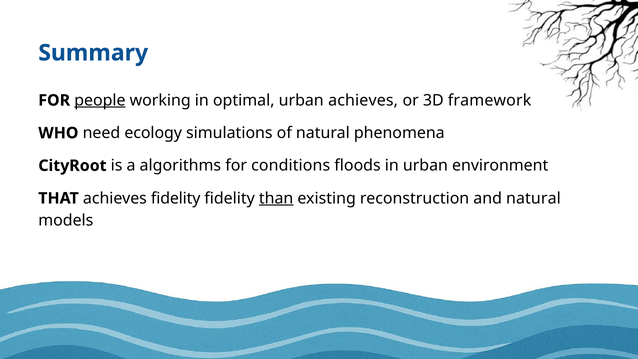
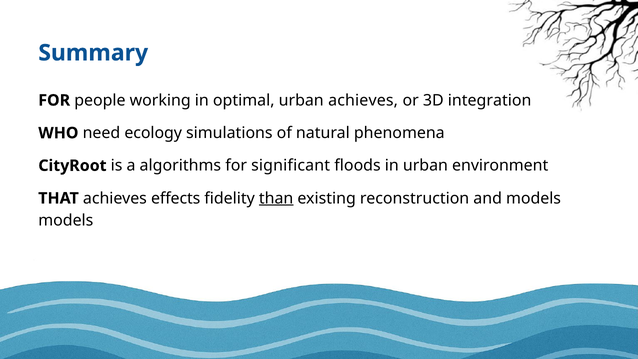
people underline: present -> none (100, 100)
framework: framework -> integration (490, 100)
conditions: conditions -> significant (291, 166)
achieves fidelity: fidelity -> effects (176, 198)
and natural: natural -> models (534, 198)
